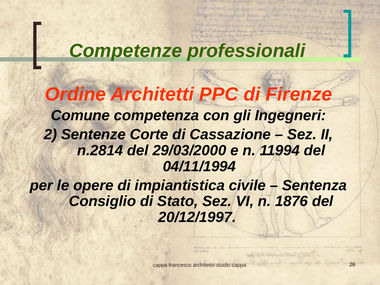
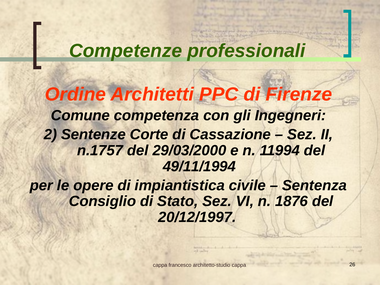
n.2814: n.2814 -> n.1757 (100, 151)
04/11/1994: 04/11/1994 -> 49/11/1994 (199, 166)
